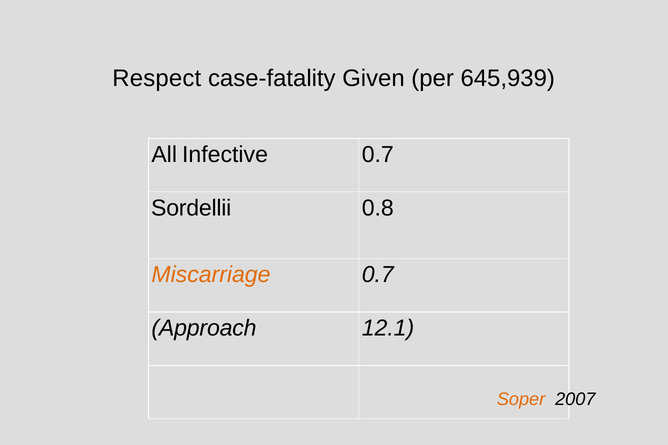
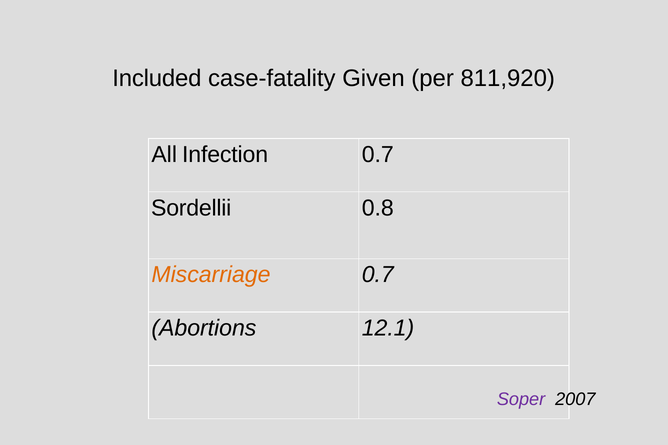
Respect: Respect -> Included (157, 78)
645,939: 645,939 -> 811,920 (508, 78)
Infective: Infective -> Infection (225, 155)
Approach: Approach -> Abortions (204, 328)
Soper colour: orange -> purple (521, 399)
